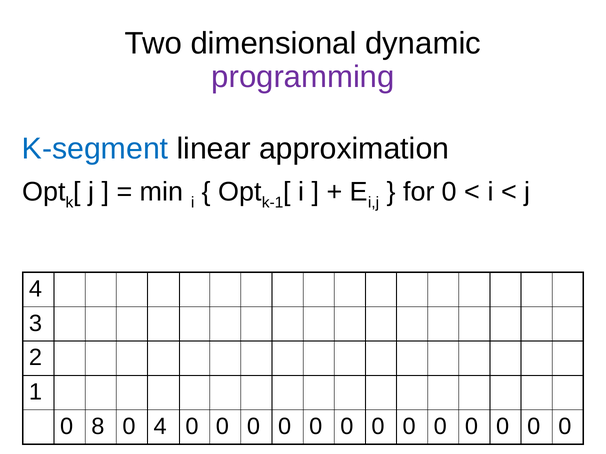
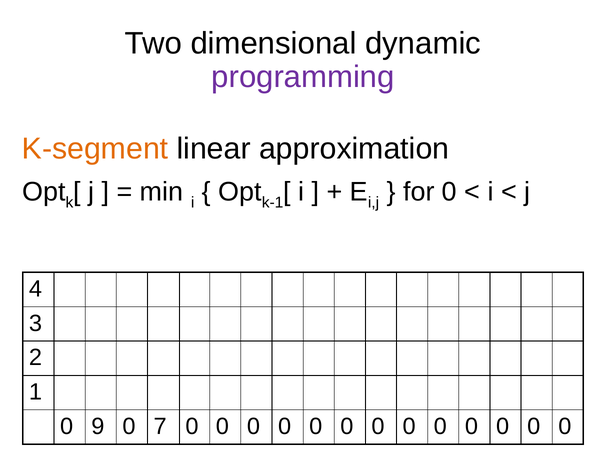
K-segment colour: blue -> orange (95, 149)
8: 8 -> 9 (98, 427)
0 4: 4 -> 7 (160, 427)
